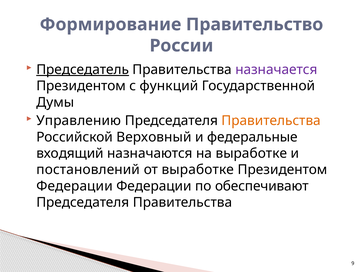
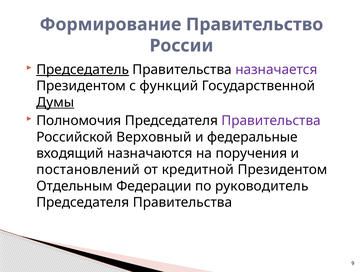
Думы underline: none -> present (55, 102)
Управлению: Управлению -> Полномочия (79, 121)
Правительства colour: orange -> purple (271, 121)
на выработке: выработке -> поручения (251, 153)
от выработке: выработке -> кредитной (198, 170)
Федерации: Федерации -> Отдельным (75, 186)
обеспечивают: обеспечивают -> руководитель (262, 186)
